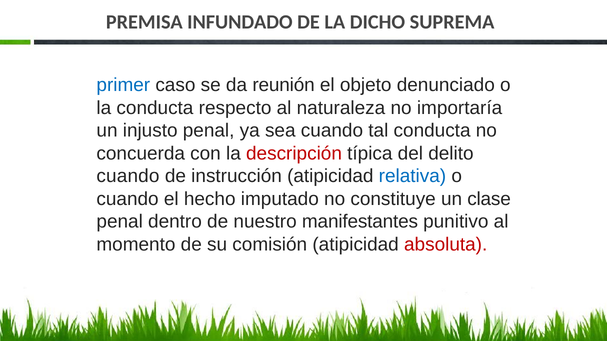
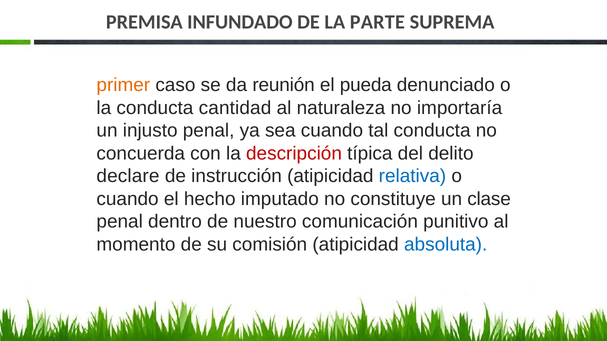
DICHO: DICHO -> PARTE (377, 22)
primer colour: blue -> orange (123, 85)
objeto: objeto -> pueda (366, 85)
respecto: respecto -> cantidad (235, 108)
cuando: cuando -> declare (128, 176)
manifestantes: manifestantes -> comunicación (360, 222)
absoluta colour: red -> blue (446, 245)
